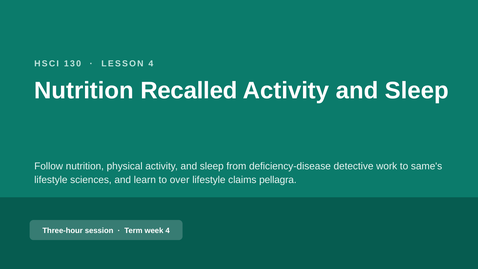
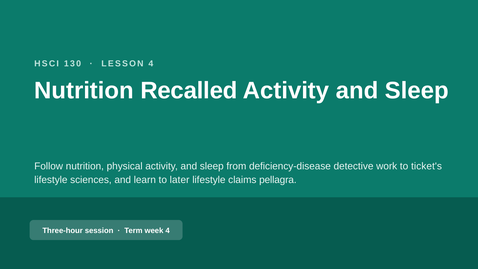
same's: same's -> ticket's (427, 166)
over: over -> later (180, 180)
